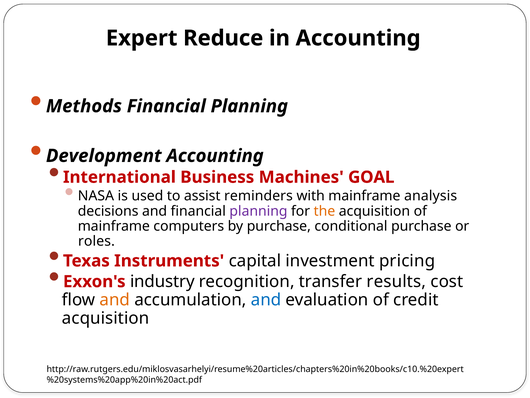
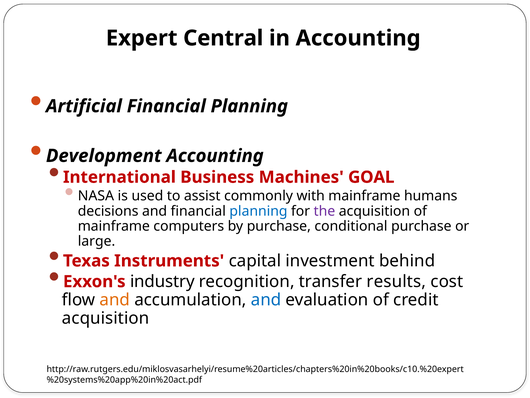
Reduce: Reduce -> Central (223, 38)
Methods: Methods -> Artificial (84, 106)
reminders: reminders -> commonly (259, 196)
analysis: analysis -> humans (431, 196)
planning colour: purple -> blue (258, 211)
the colour: orange -> purple (324, 211)
roles: roles -> large (97, 241)
pricing: pricing -> behind (407, 261)
